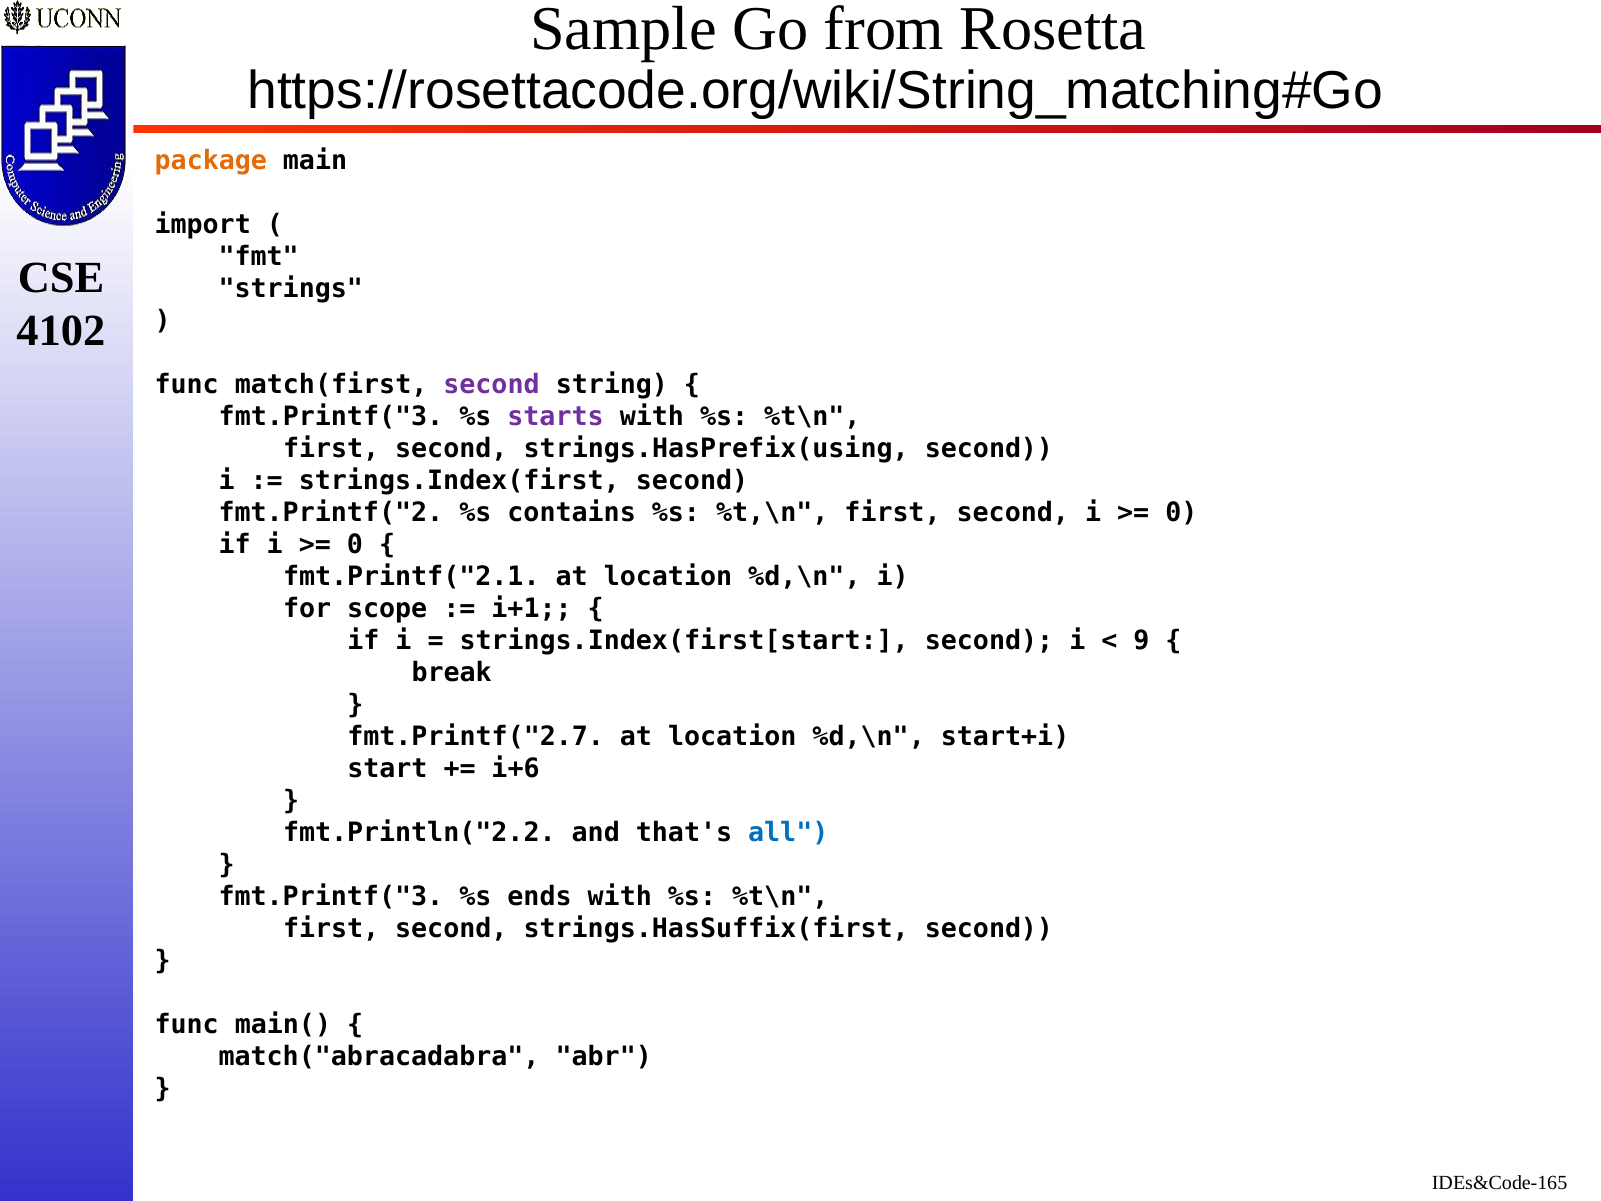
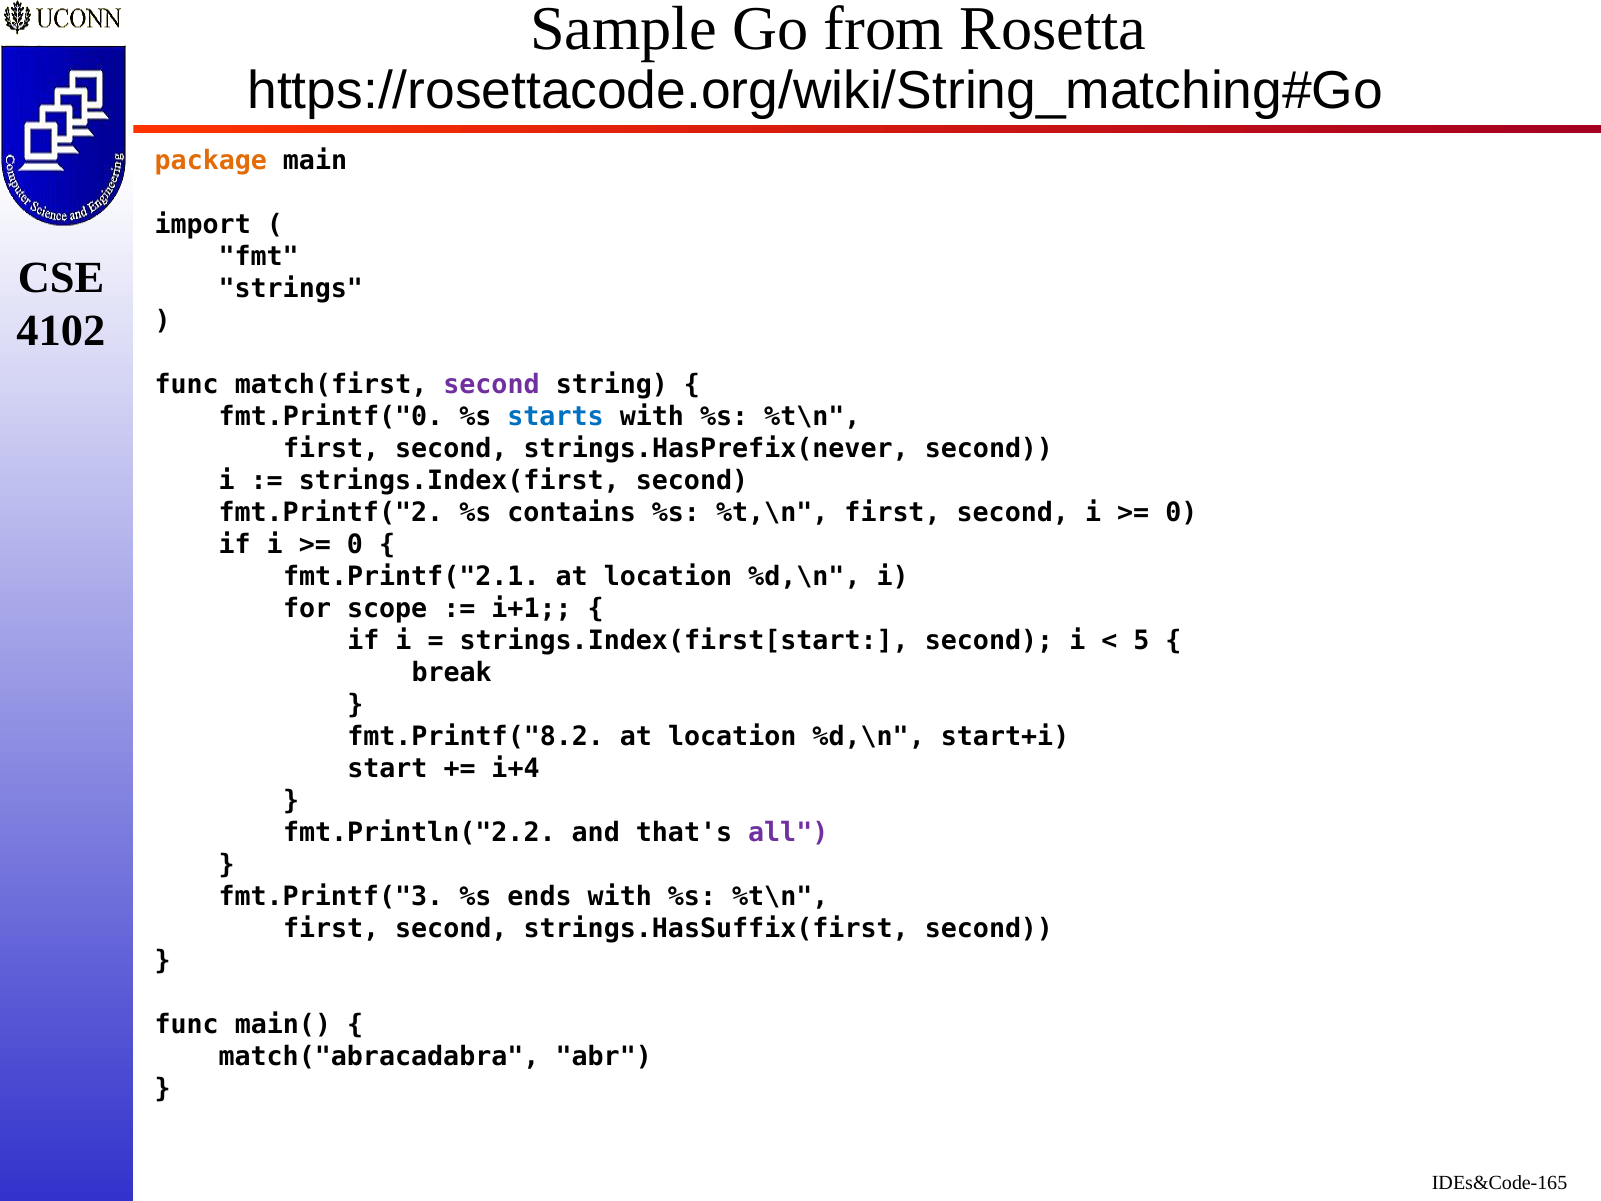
fmt.Printf("3: fmt.Printf("3 -> fmt.Printf("0 (331, 416)
starts colour: purple -> blue (556, 416)
strings.HasPrefix(using: strings.HasPrefix(using -> strings.HasPrefix(never (716, 448)
9: 9 -> 5 (1142, 641)
fmt.Printf("2.7: fmt.Printf("2.7 -> fmt.Printf("8.2 (476, 737)
i+6: i+6 -> i+4 (516, 769)
all colour: blue -> purple (788, 833)
